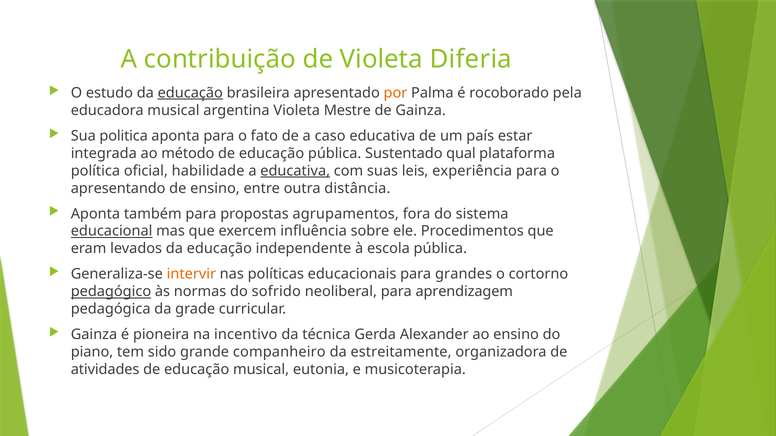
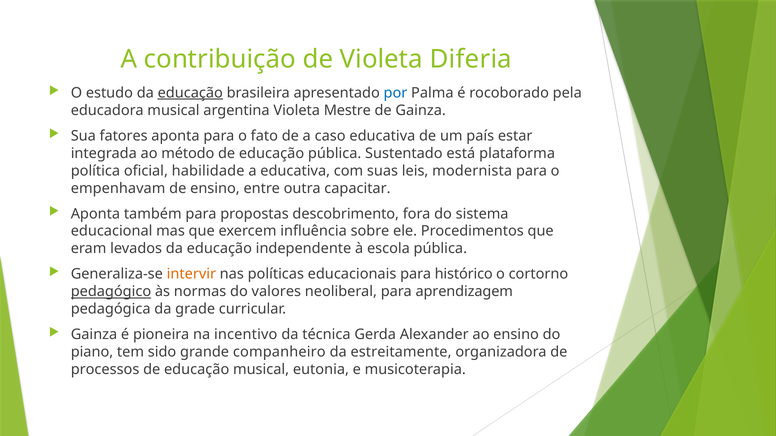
por colour: orange -> blue (395, 93)
politica: politica -> fatores (124, 136)
qual: qual -> está (461, 154)
educativa underline: present -> none (295, 171)
experiência: experiência -> modernista (472, 171)
apresentando: apresentando -> empenhavam (118, 188)
distância: distância -> capacitar (357, 188)
agrupamentos: agrupamentos -> descobrimento (346, 214)
educacional underline: present -> none (112, 231)
grandes: grandes -> histórico (464, 274)
sofrido: sofrido -> valores (276, 292)
atividades: atividades -> processos (105, 370)
